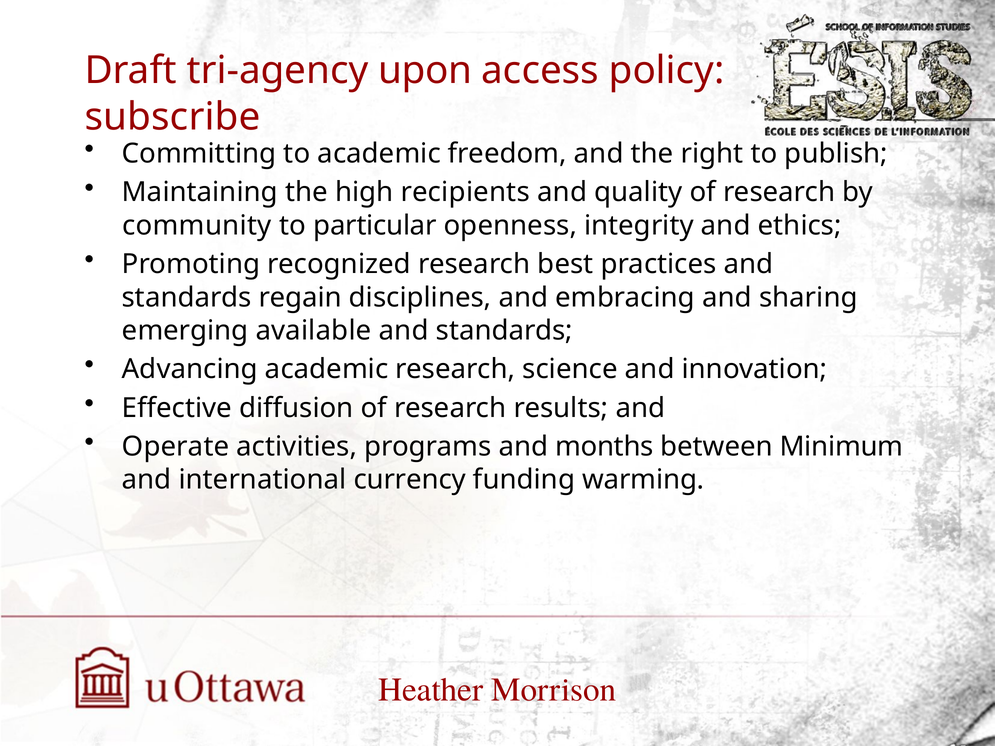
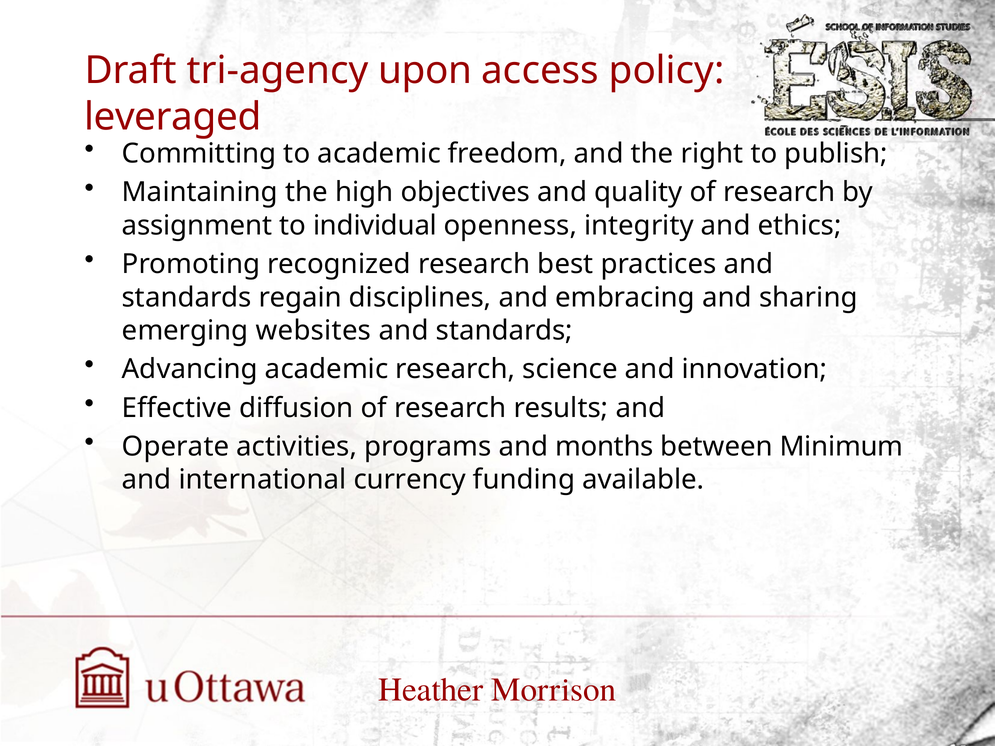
subscribe: subscribe -> leveraged (173, 117)
recipients: recipients -> objectives (465, 192)
community: community -> assignment (197, 226)
particular: particular -> individual (375, 226)
available: available -> websites (313, 331)
warming: warming -> available (643, 480)
